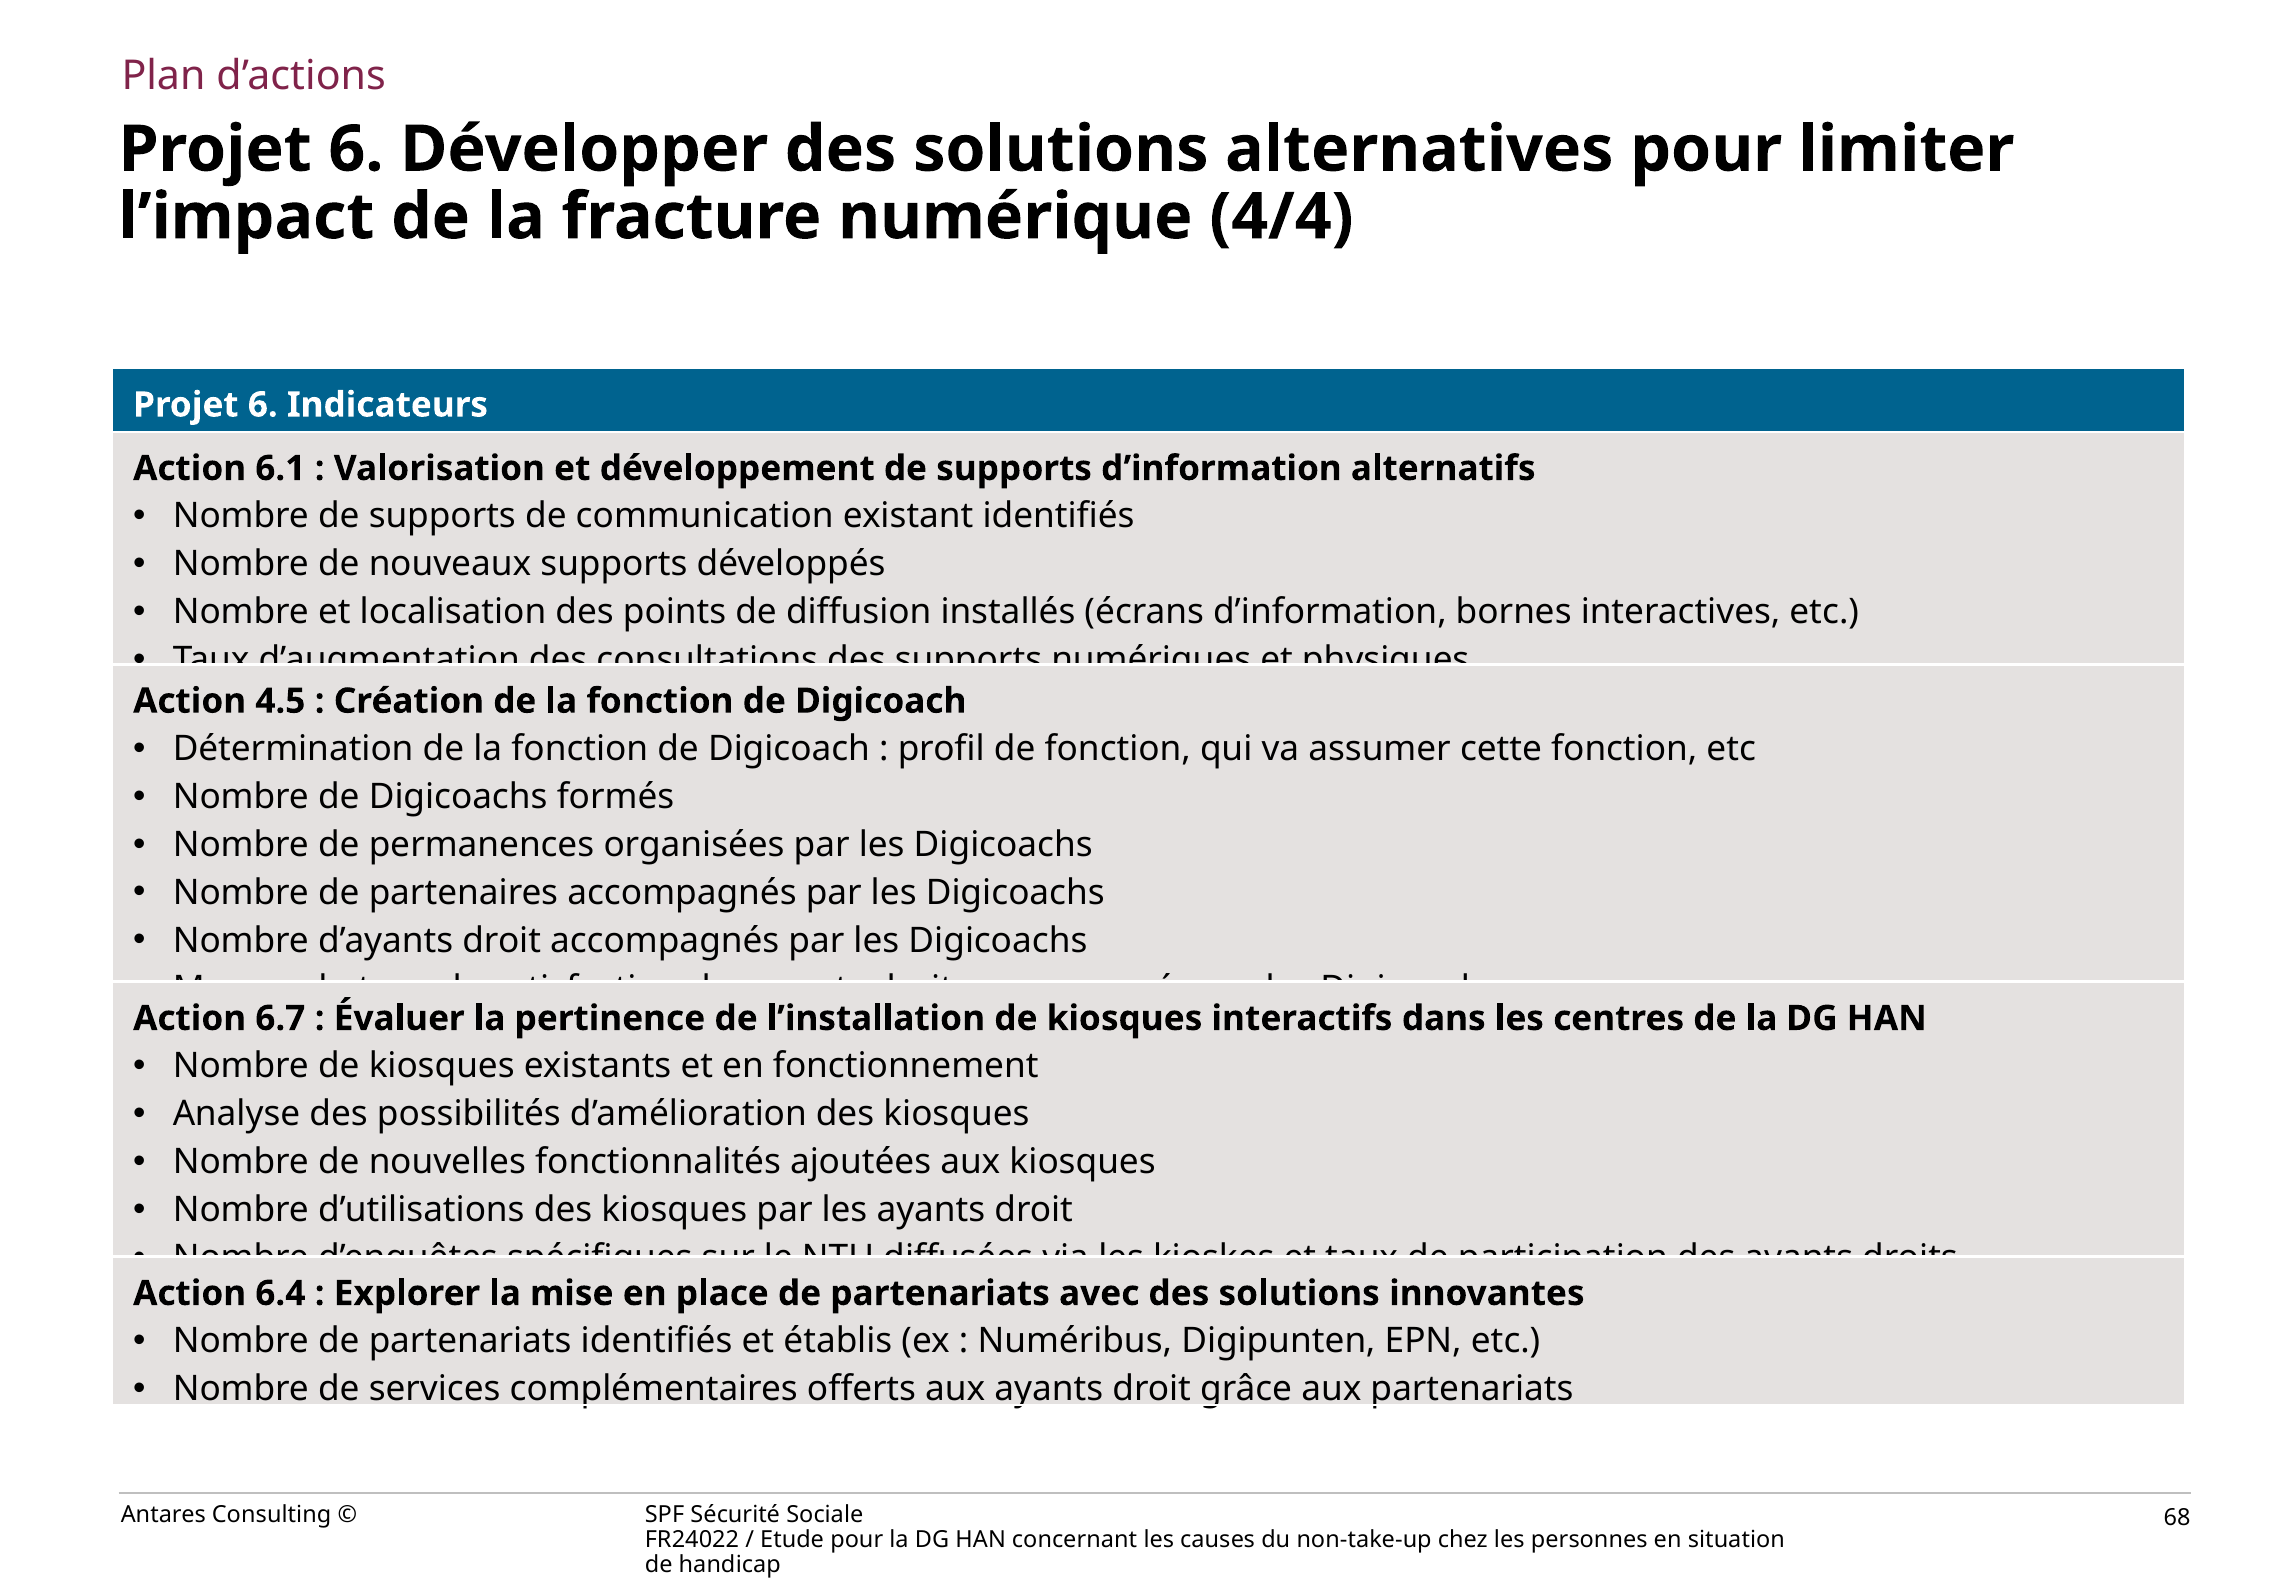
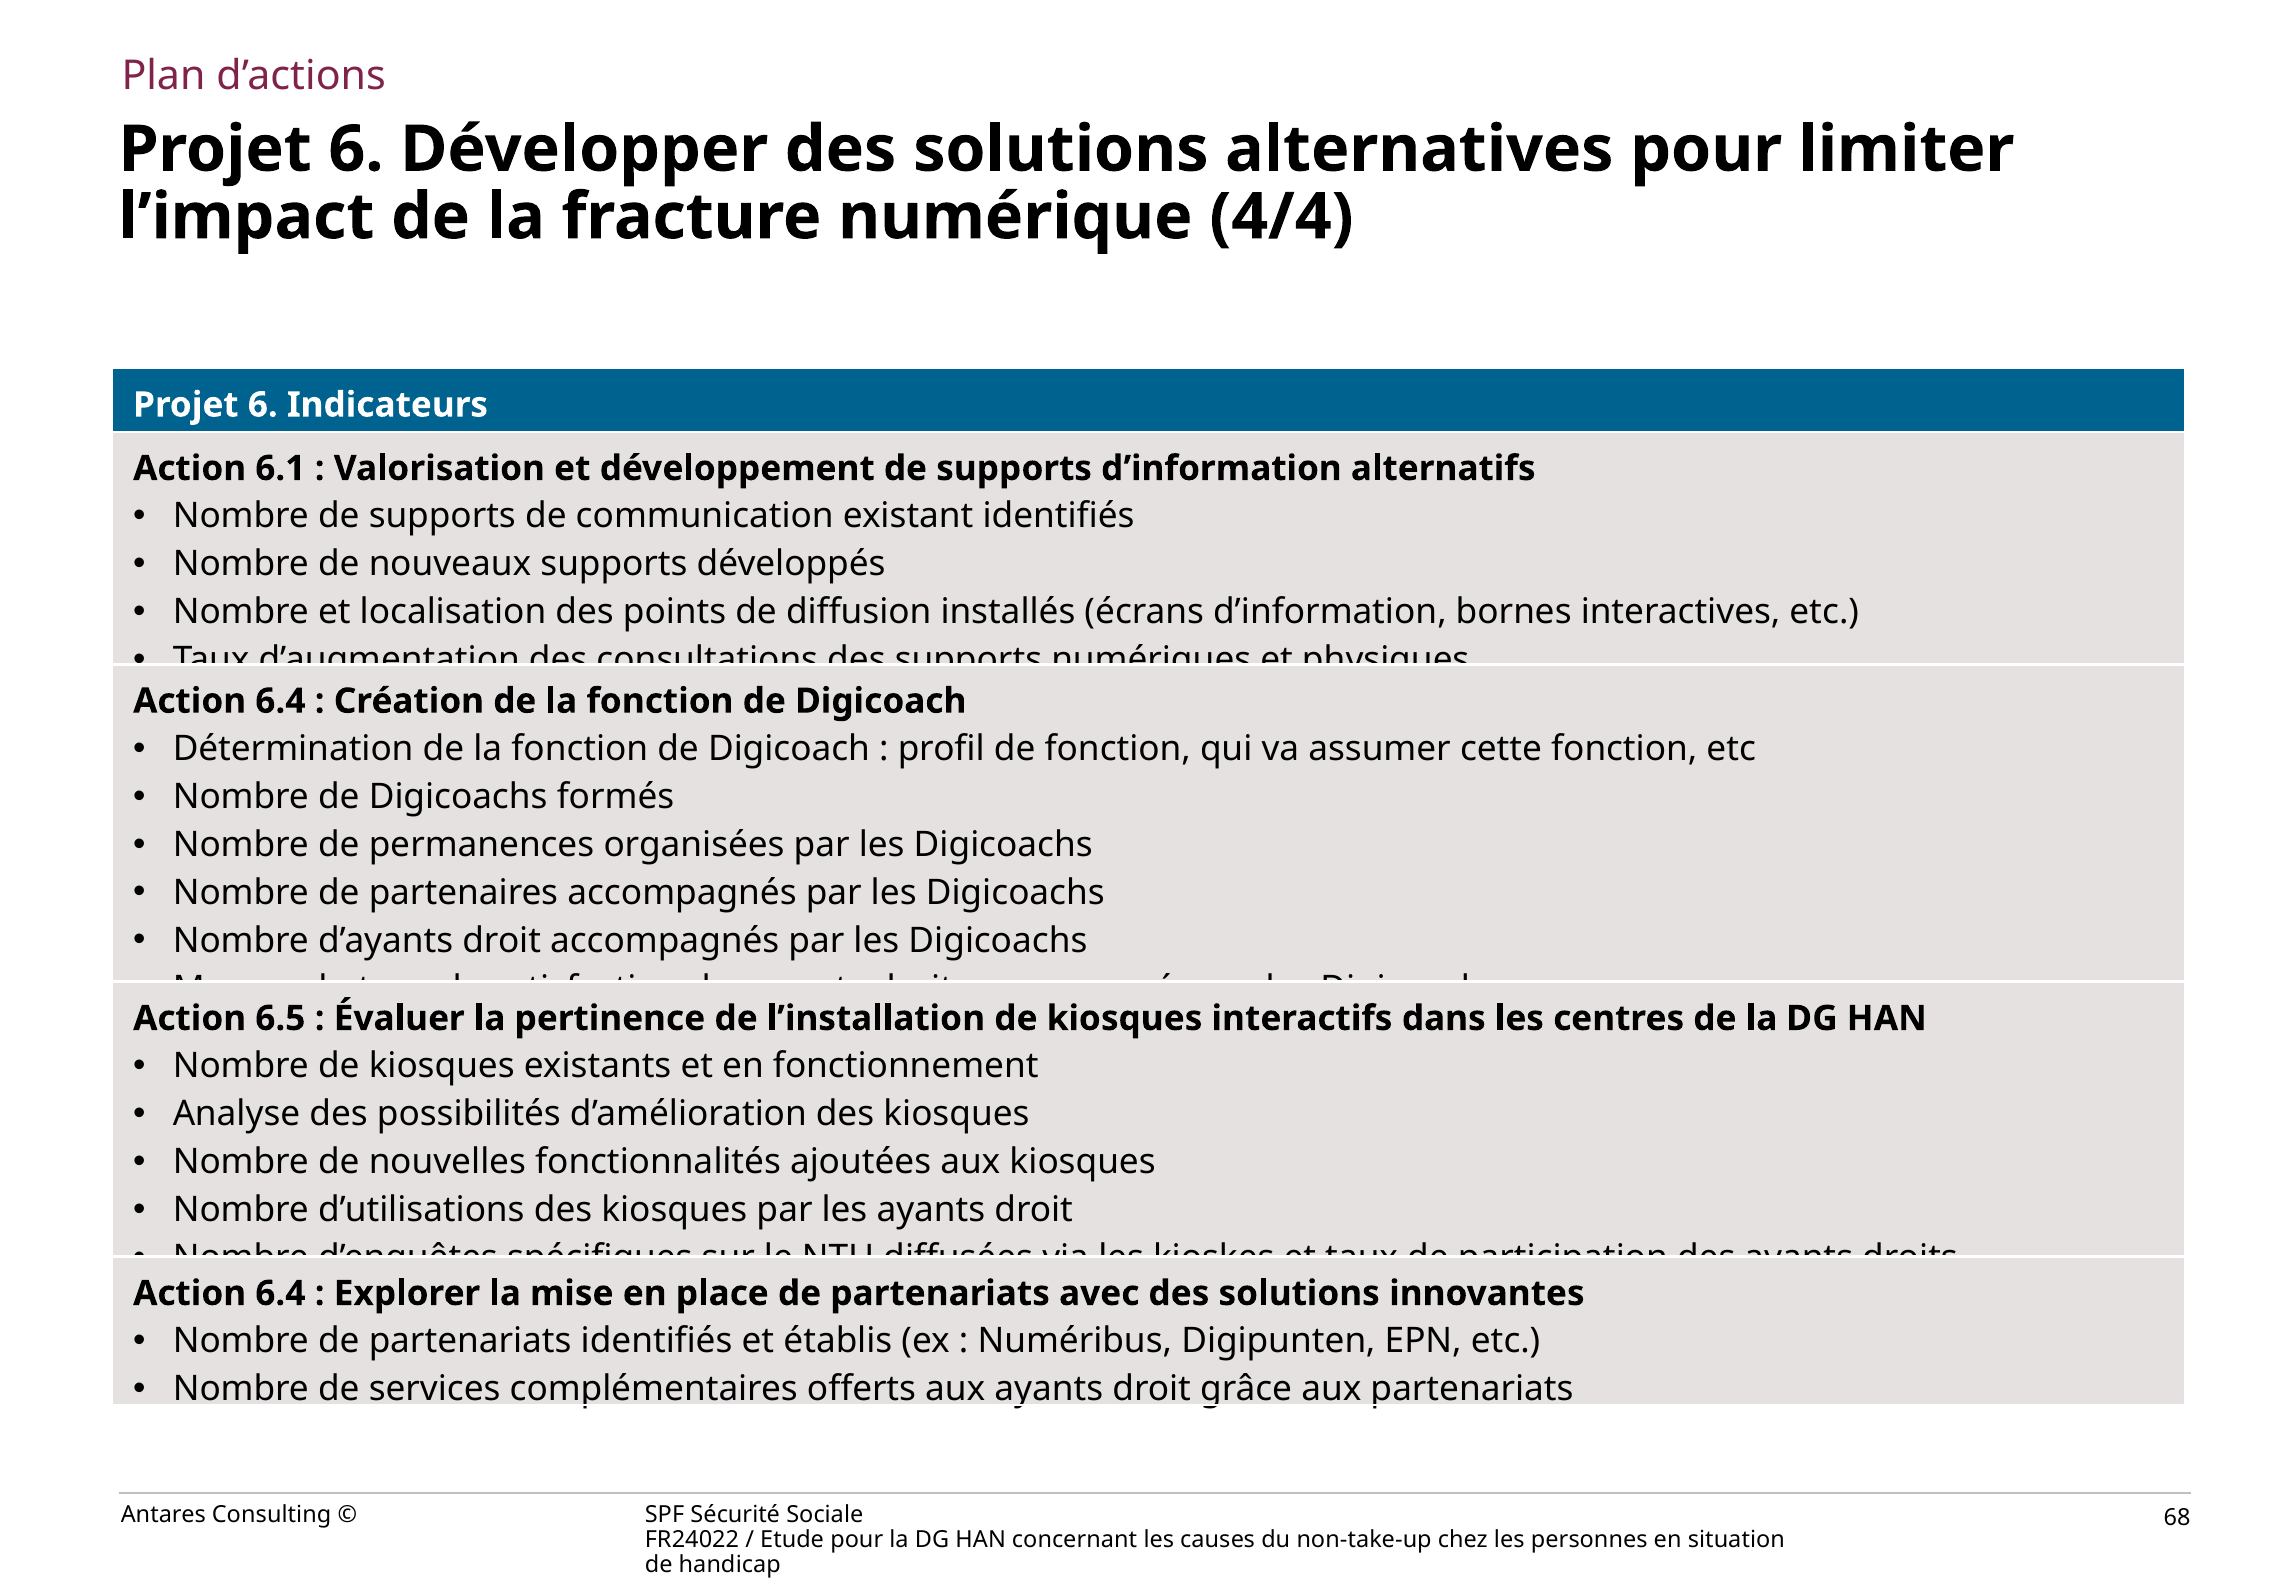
4.5: 4.5 -> 6.4 (280, 701)
6.7: 6.7 -> 6.5 (280, 1018)
